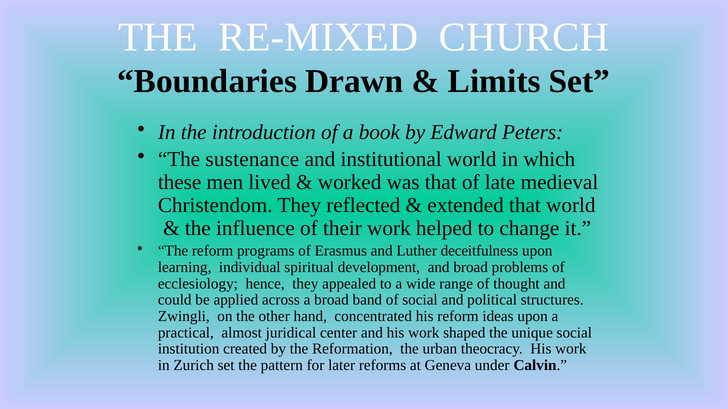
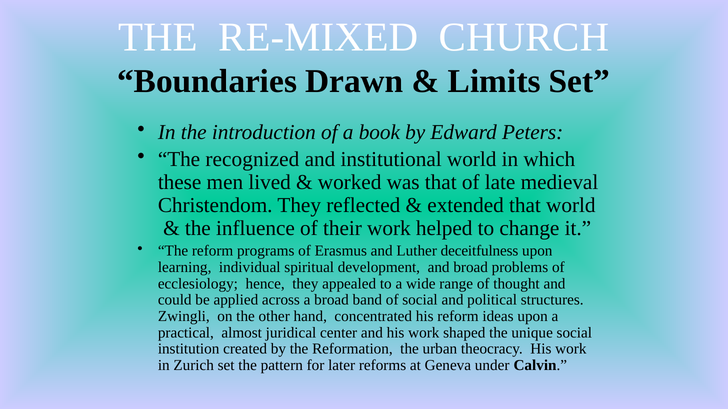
sustenance: sustenance -> recognized (252, 160)
